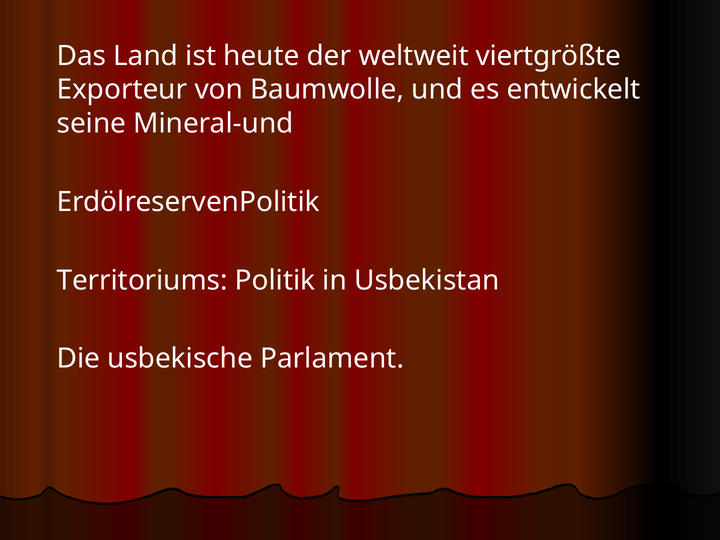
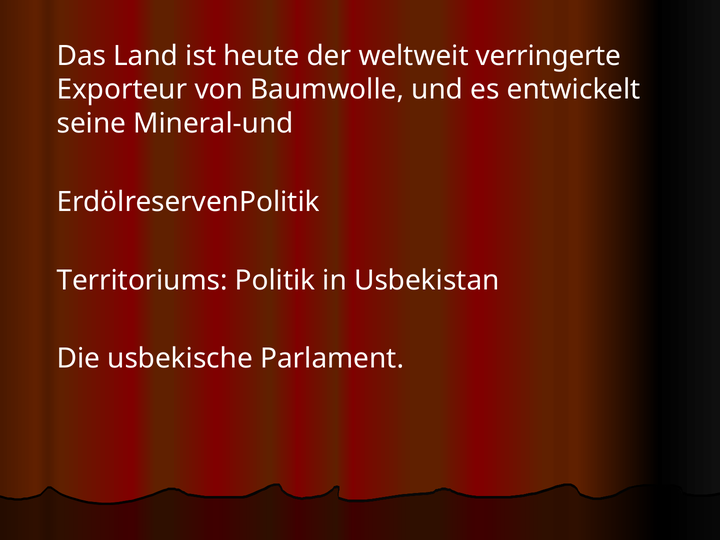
viertgrößte: viertgrößte -> verringerte (548, 56)
